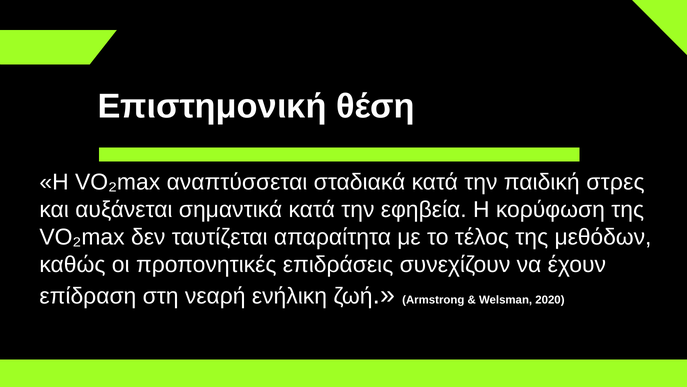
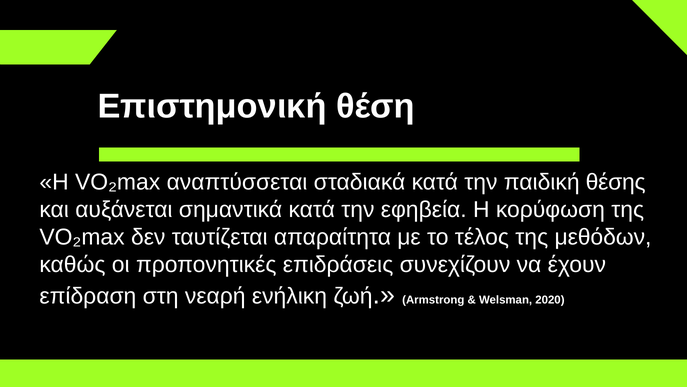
στρες: στρες -> θέσης (616, 182)
